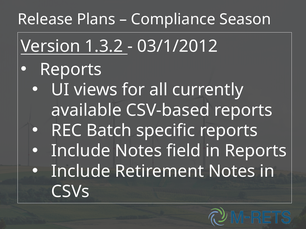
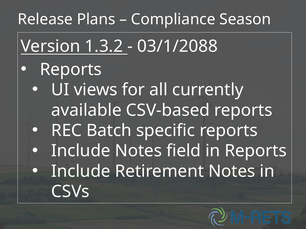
03/1/2012: 03/1/2012 -> 03/1/2088 (178, 46)
